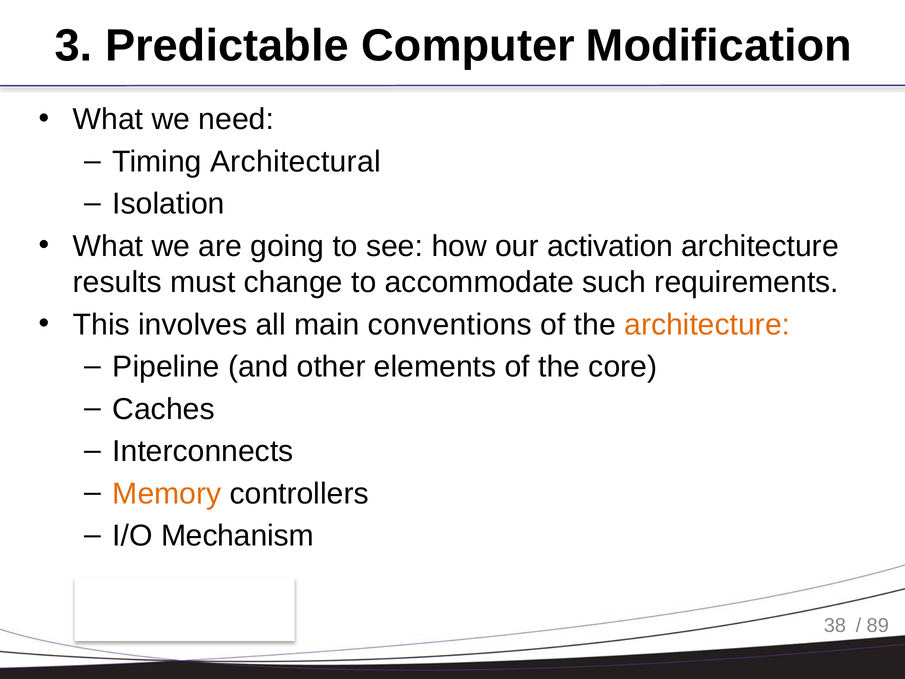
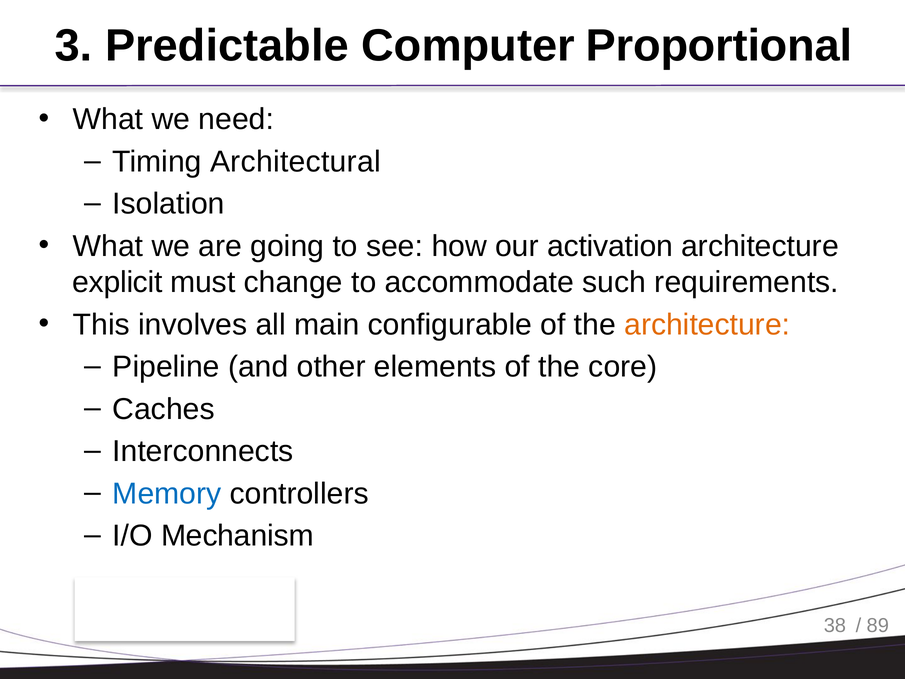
Modification: Modification -> Proportional (719, 46)
results: results -> explicit (118, 282)
conventions: conventions -> configurable (450, 325)
Memory colour: orange -> blue (167, 493)
